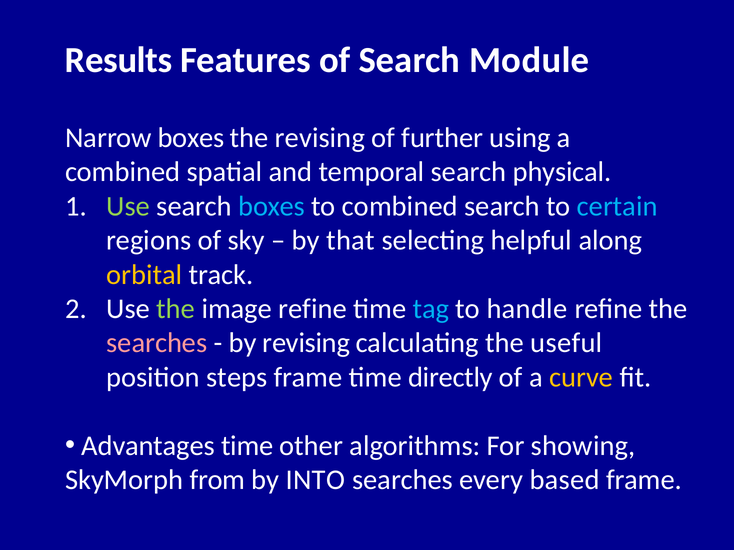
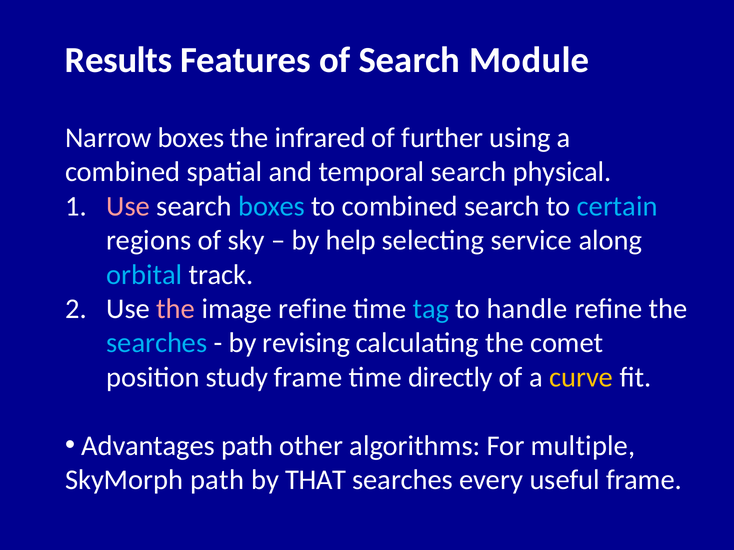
the revising: revising -> infrared (320, 138)
Use colour: light green -> pink (128, 206)
that: that -> help (351, 241)
helpful: helpful -> service (531, 241)
orbital colour: yellow -> light blue (144, 275)
the colour: light green -> pink (176, 309)
searches colour: pink -> light blue (157, 343)
useful: useful -> comet (567, 343)
steps: steps -> study (237, 378)
Advantages time: time -> path (247, 446)
showing: showing -> multiple (583, 446)
SkyMorph from: from -> path (217, 480)
INTO: INTO -> THAT (316, 480)
based: based -> useful (565, 480)
